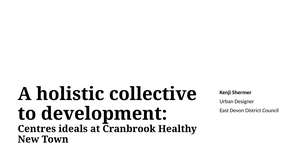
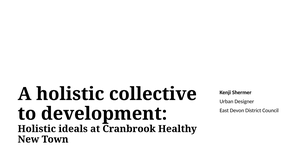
Centres: Centres -> Holistic (37, 129)
